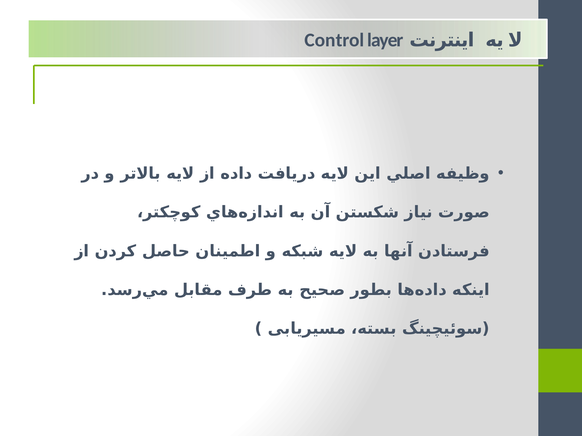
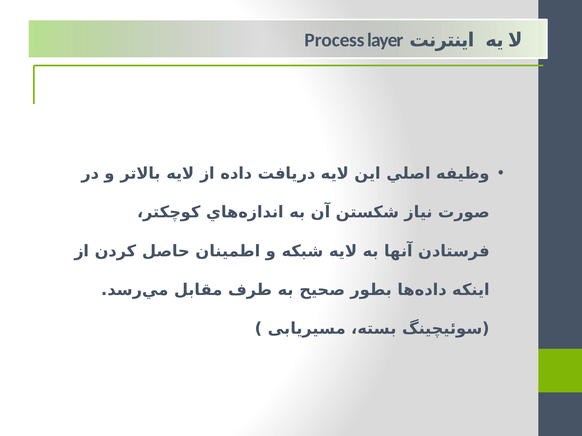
Control: Control -> Process (335, 40)
